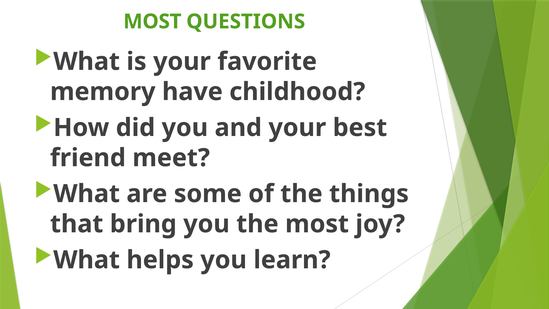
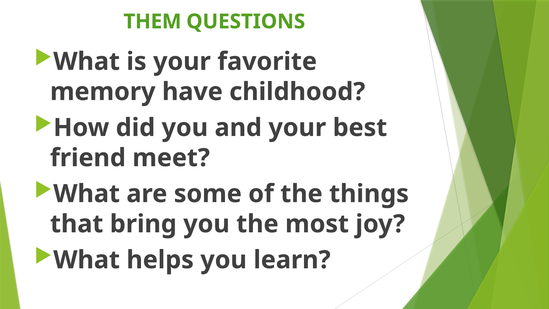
MOST: MOST -> THEM (152, 22)
